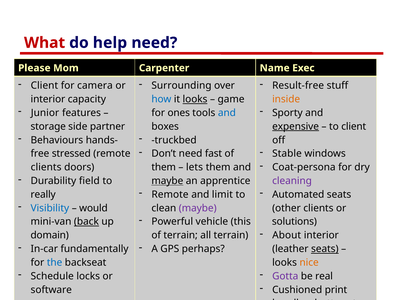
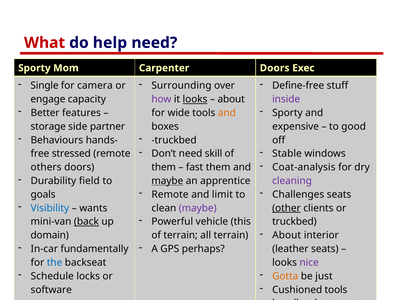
Please: Please -> Sporty (34, 68)
Carpenter Name: Name -> Doors (275, 68)
Client: Client -> Single (45, 86)
Result-free: Result-free -> Define-free (298, 86)
interior: interior -> engage (48, 99)
how colour: blue -> purple (161, 99)
game: game -> about (231, 99)
inside colour: orange -> purple (286, 99)
Junior: Junior -> Better (45, 113)
ones: ones -> wide (179, 113)
and colour: blue -> orange (227, 113)
expensive underline: present -> none (296, 126)
to client: client -> good (354, 126)
fast: fast -> skill (214, 154)
Coat-persona: Coat-persona -> Coat-analysis (304, 167)
clients: clients -> others (46, 167)
lets: lets -> fast (195, 167)
Automated: Automated -> Challenges (298, 194)
really: really -> goals (43, 194)
would: would -> wants (93, 208)
other underline: none -> present (286, 208)
solutions: solutions -> truckbed (294, 222)
seats underline: present -> none (325, 249)
nice colour: orange -> purple (309, 263)
Gotta colour: purple -> orange (285, 276)
real: real -> just (324, 276)
Cushioned print: print -> tools (336, 290)
